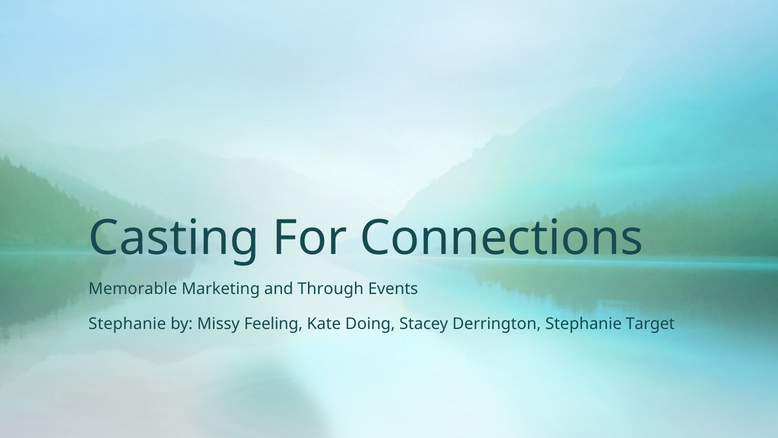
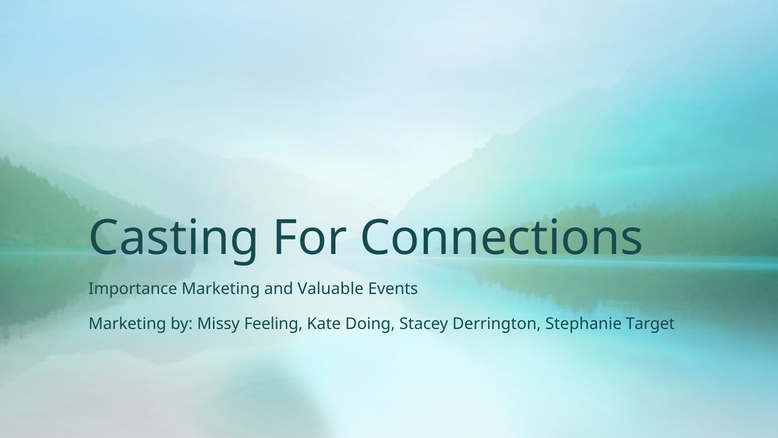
Memorable: Memorable -> Importance (133, 289)
Through: Through -> Valuable (331, 289)
Stephanie: Stephanie -> Marketing (127, 324)
